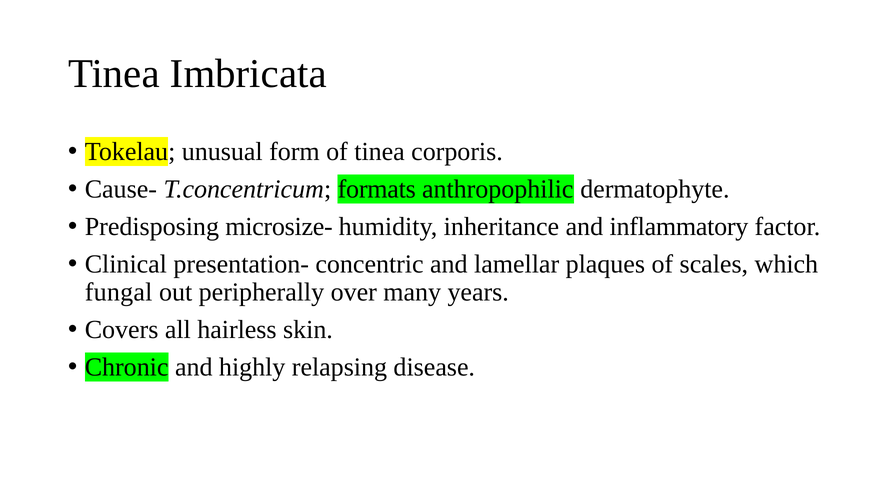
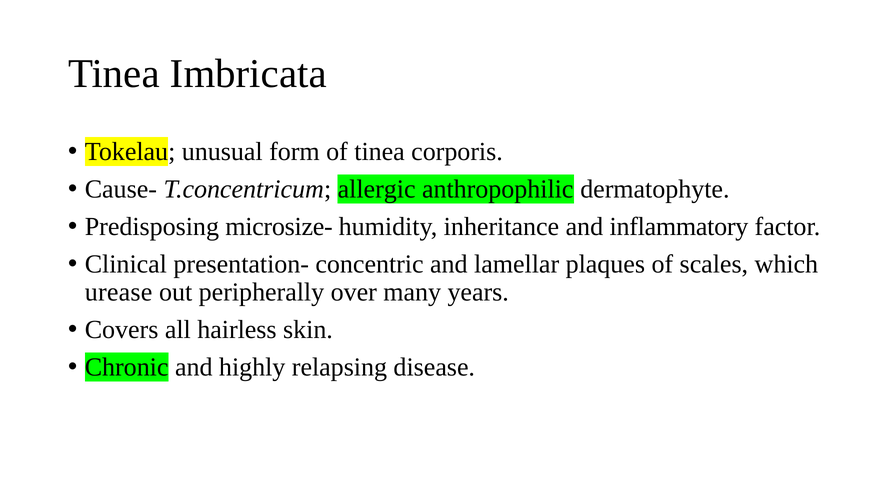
formats: formats -> allergic (377, 189)
fungal: fungal -> urease (119, 292)
